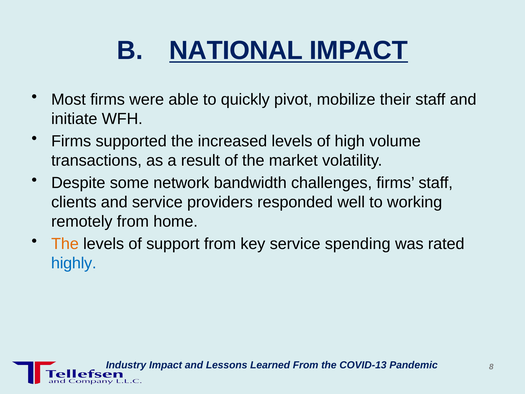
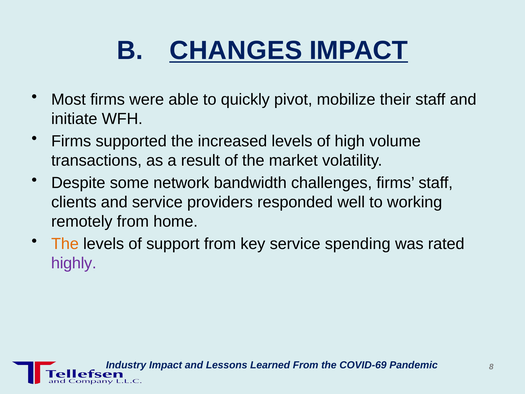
NATIONAL: NATIONAL -> CHANGES (236, 50)
highly colour: blue -> purple (74, 263)
COVID-13: COVID-13 -> COVID-69 (363, 365)
